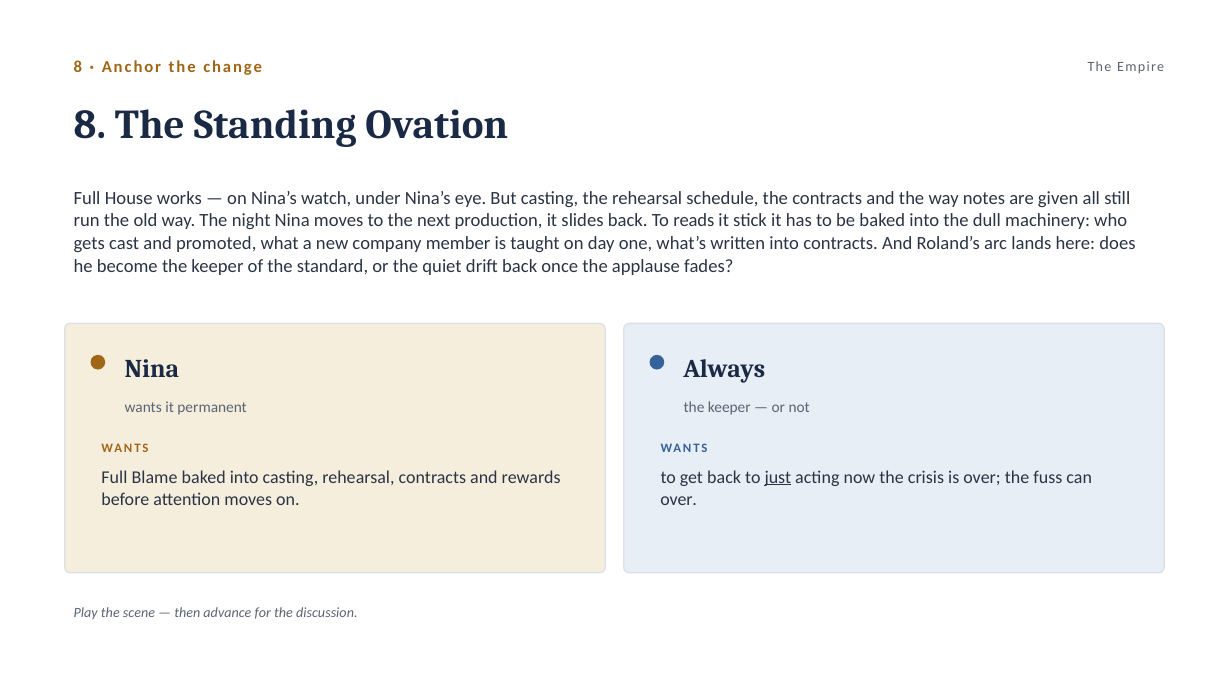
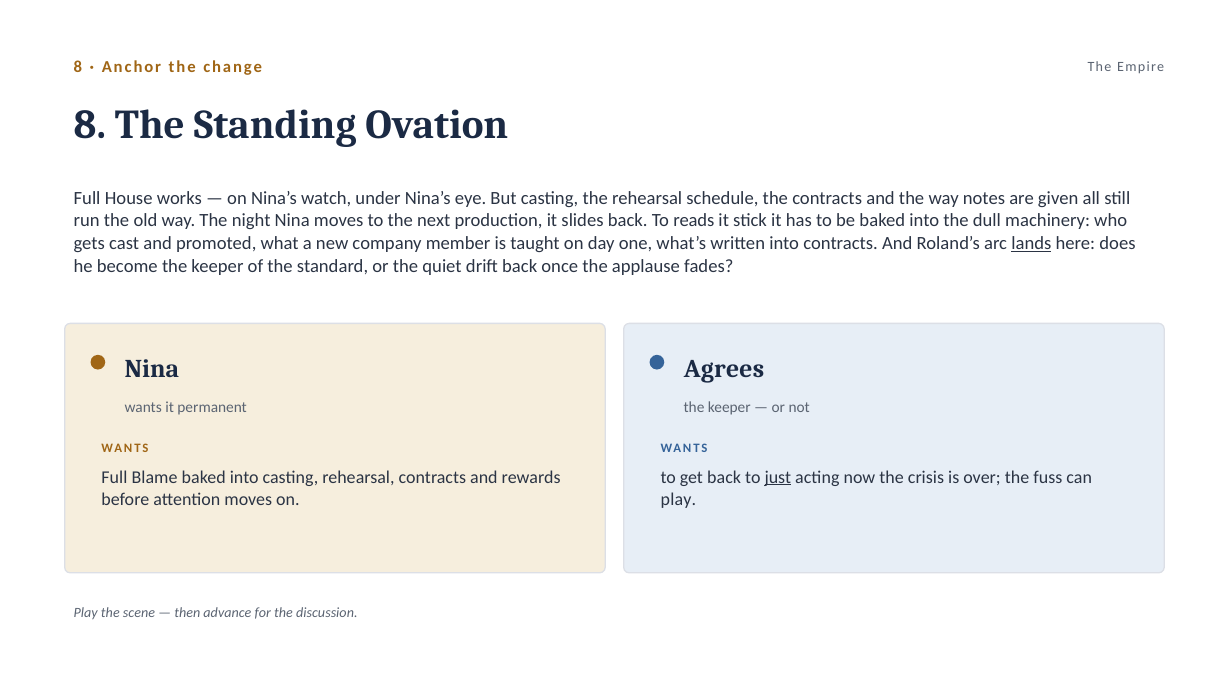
lands underline: none -> present (1031, 244)
Always: Always -> Agrees (724, 369)
over: over -> play (678, 499)
